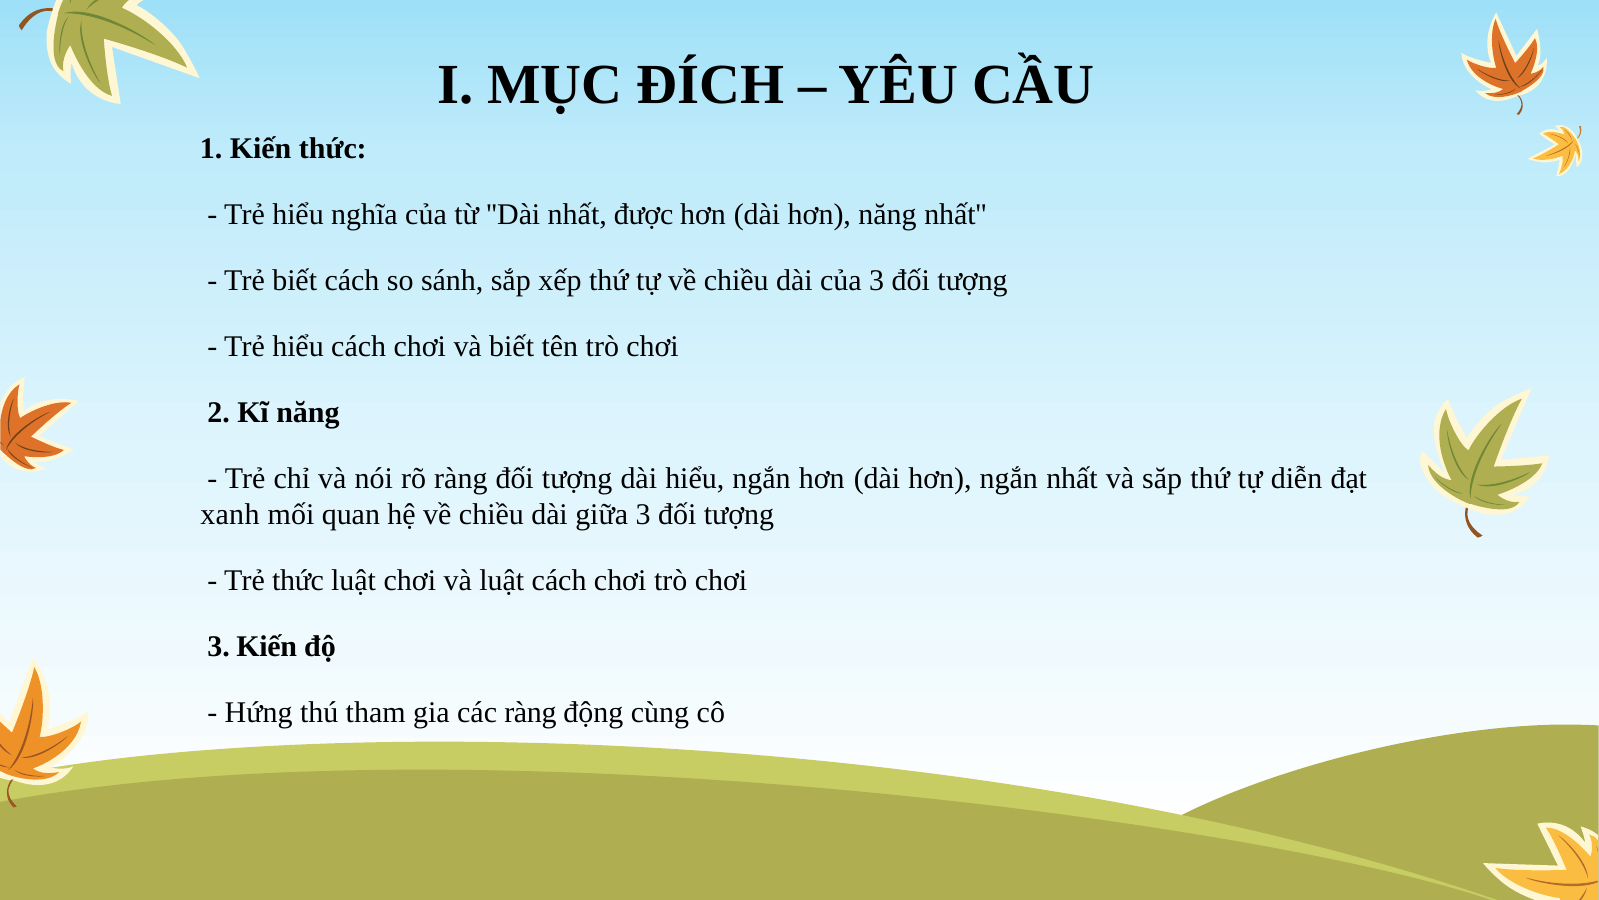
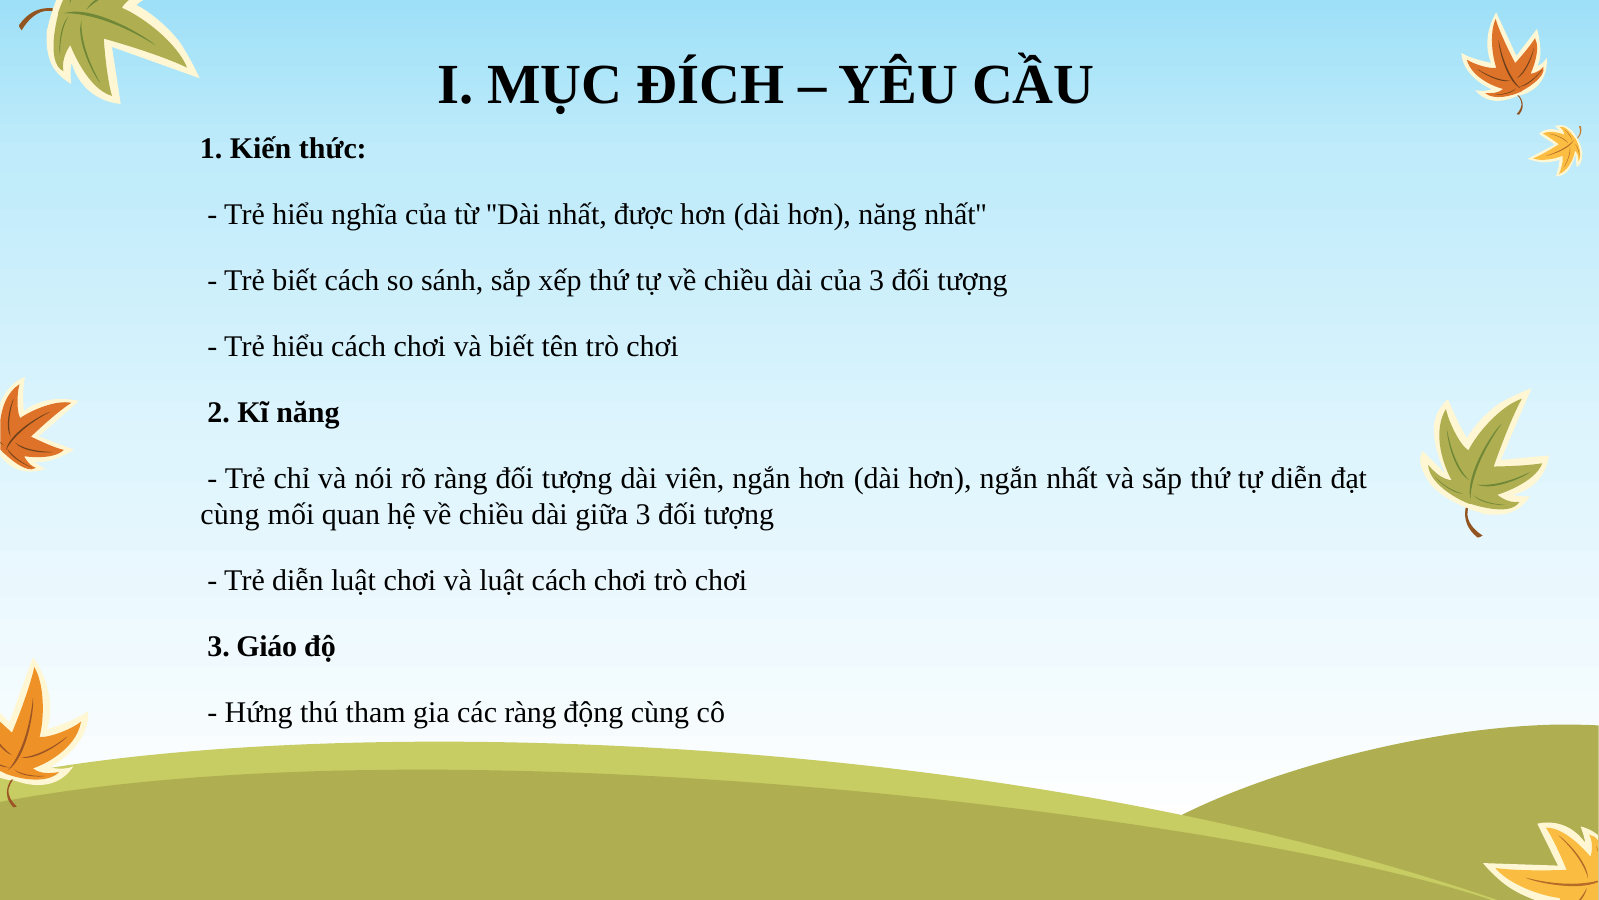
dài hiểu: hiểu -> viên (695, 478)
xanh: xanh -> cùng (230, 514)
Trẻ thức: thức -> diễn (298, 580)
3 Kiến: Kiến -> Giáo (267, 646)
